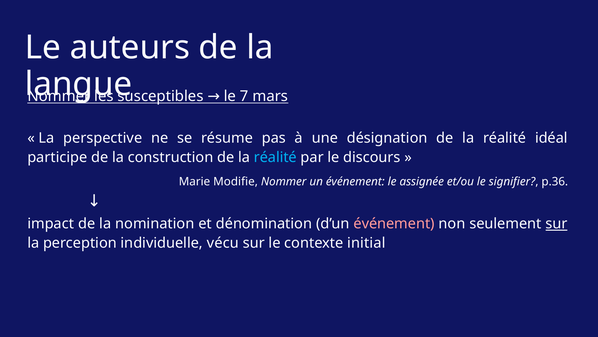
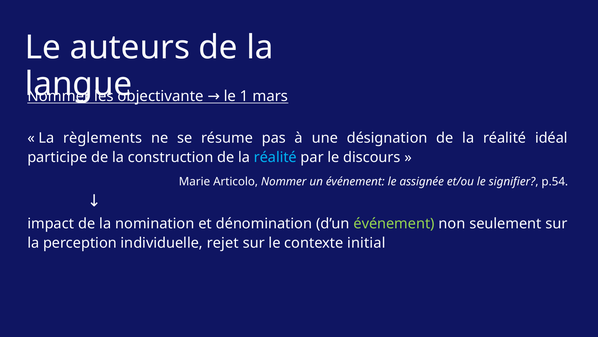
susceptibles: susceptibles -> objectivante (161, 96)
7: 7 -> 1 (244, 96)
perspective: perspective -> règlements (103, 138)
Modifie: Modifie -> Articolo (236, 181)
p.36: p.36 -> p.54 (555, 181)
événement colour: pink -> light green (394, 223)
sur underline: present -> none (557, 223)
vécu: vécu -> rejet (223, 243)
